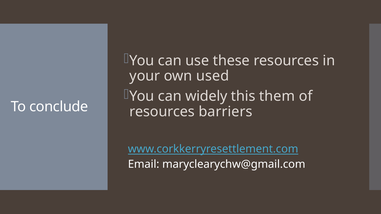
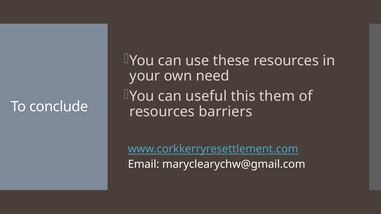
used: used -> need (213, 76)
widely: widely -> useful (206, 96)
